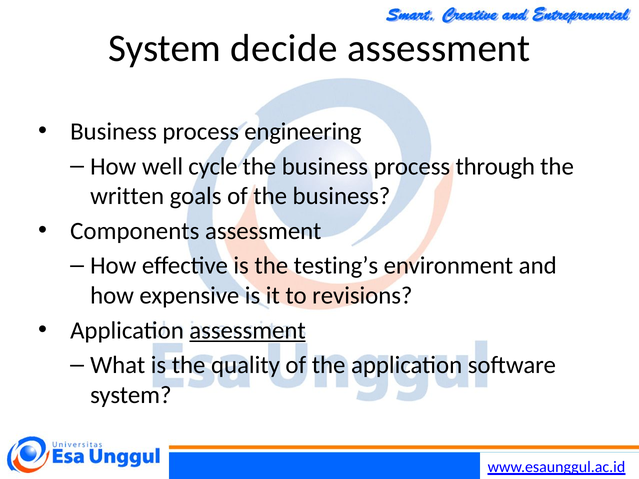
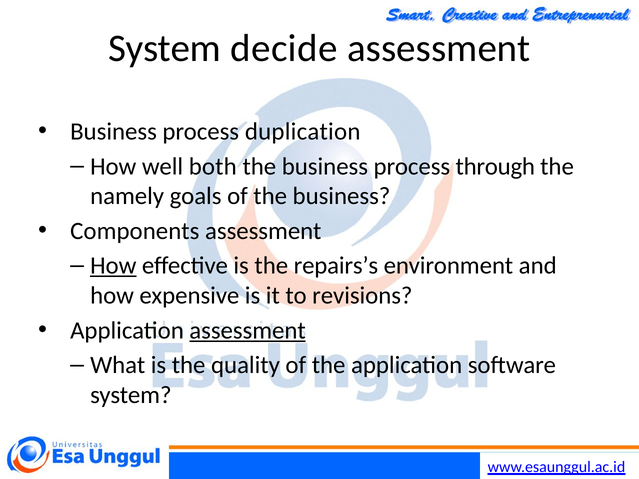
engineering: engineering -> duplication (303, 132)
cycle: cycle -> both (213, 166)
written: written -> namely (127, 196)
How underline: none -> present (113, 266)
testing’s: testing’s -> repairs’s (336, 266)
